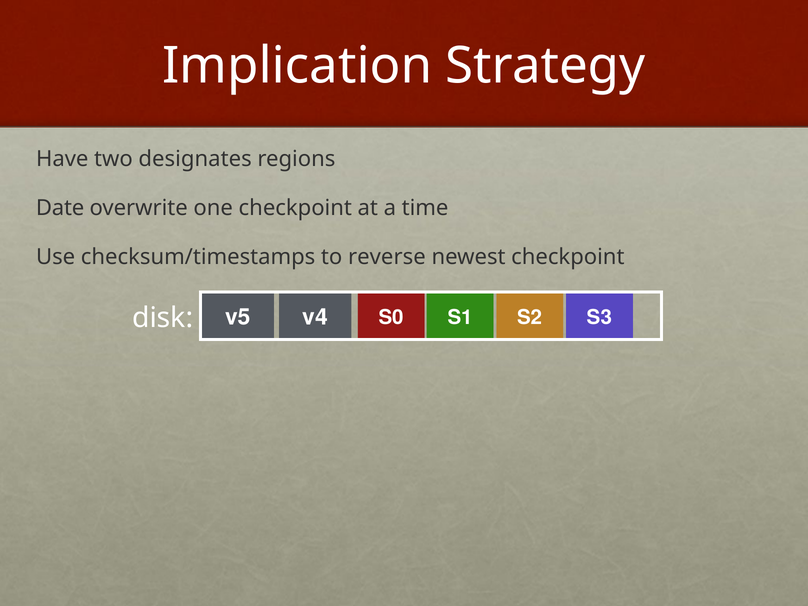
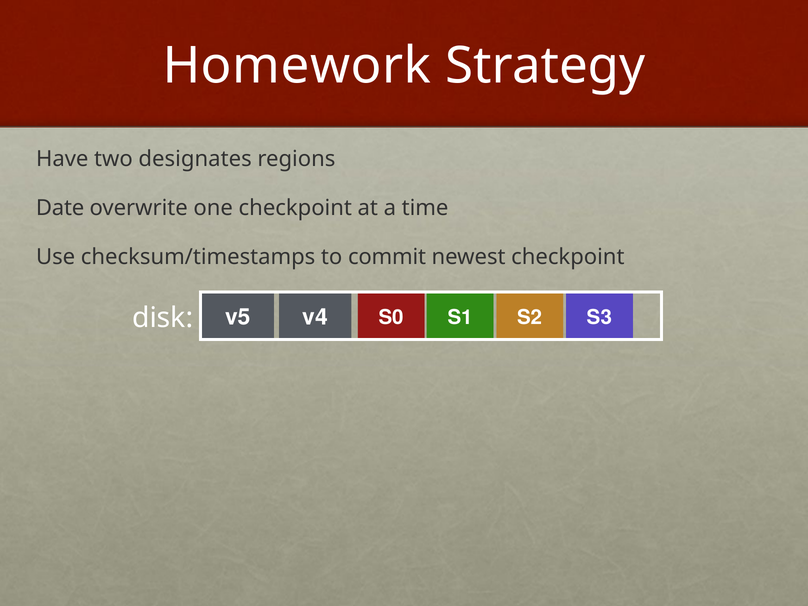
Implication: Implication -> Homework (297, 66)
reverse: reverse -> commit (387, 257)
